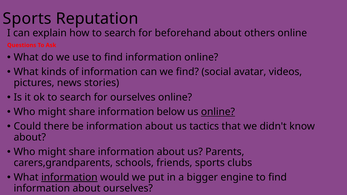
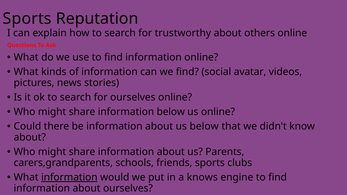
beforehand: beforehand -> trustworthy (183, 33)
online underline: present -> none (218, 112)
us tactics: tactics -> below (204, 127)
bigger: bigger -> knows (202, 177)
